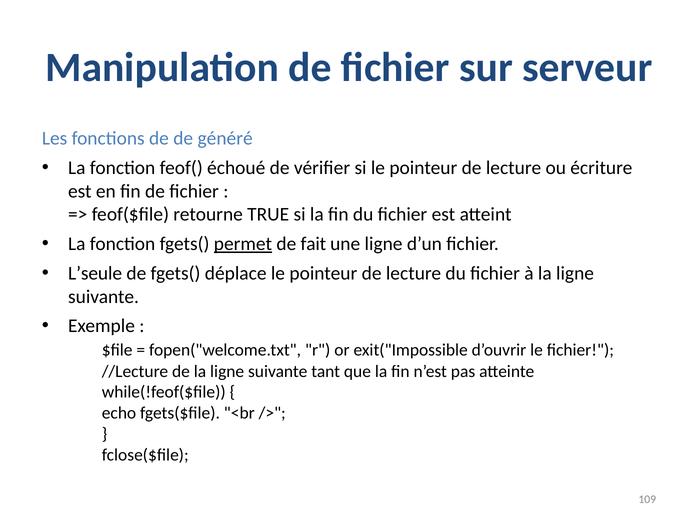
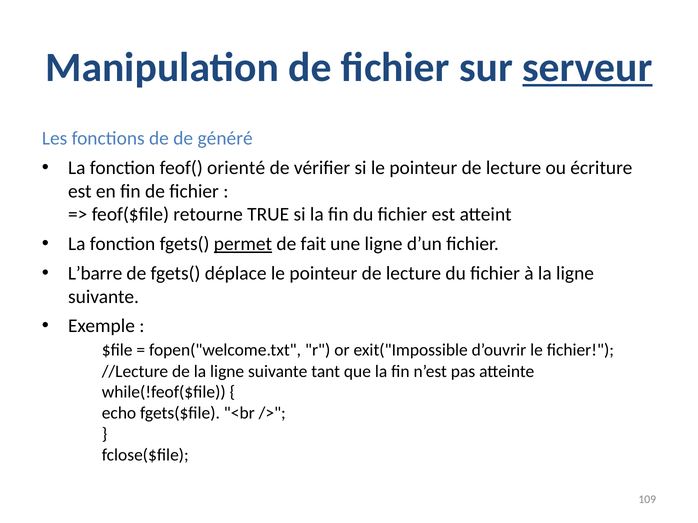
serveur underline: none -> present (587, 68)
échoué: échoué -> orienté (236, 168)
L’seule: L’seule -> L’barre (95, 274)
